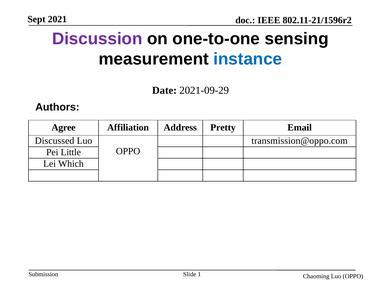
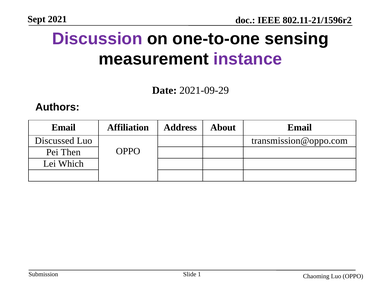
instance colour: blue -> purple (248, 59)
Agree: Agree -> Email (64, 127)
Pretty: Pretty -> About (223, 127)
Little: Little -> Then (71, 152)
